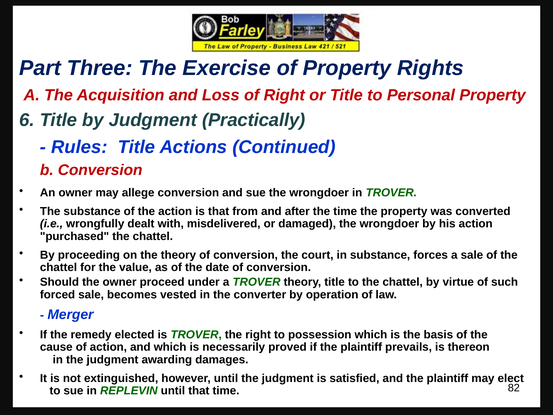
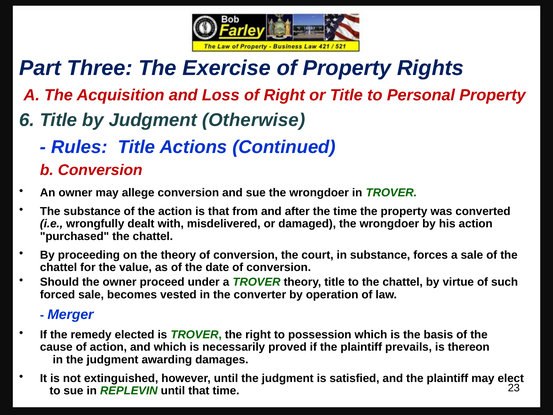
Practically: Practically -> Otherwise (254, 120)
82: 82 -> 23 (514, 388)
